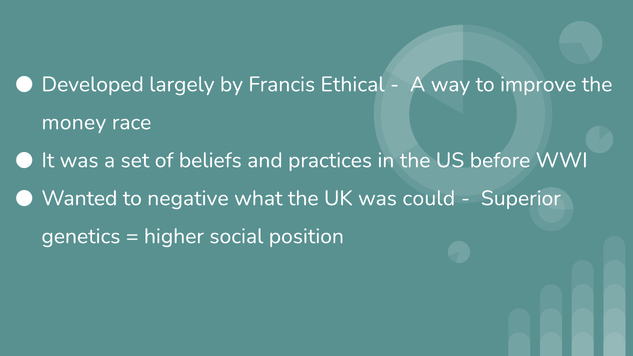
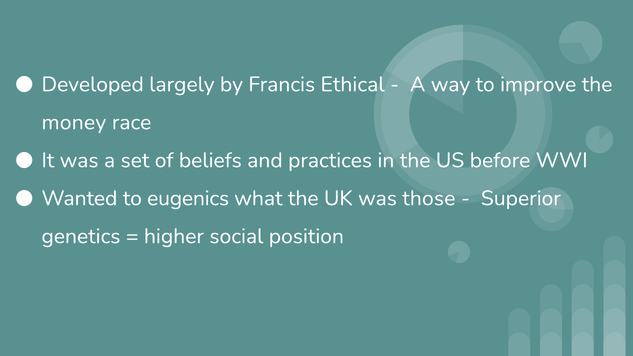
negative: negative -> eugenics (188, 198)
could: could -> those (429, 198)
